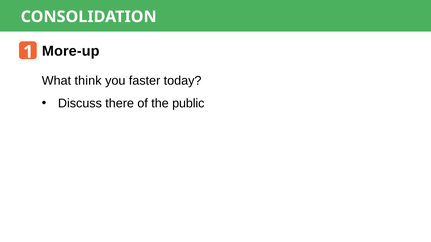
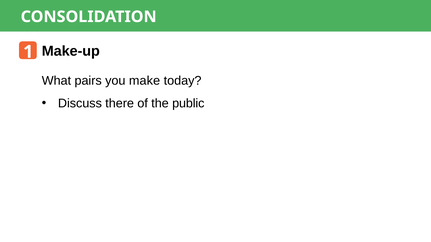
More-up: More-up -> Make-up (71, 51)
think: think -> pairs (88, 81)
faster: faster -> make (145, 81)
